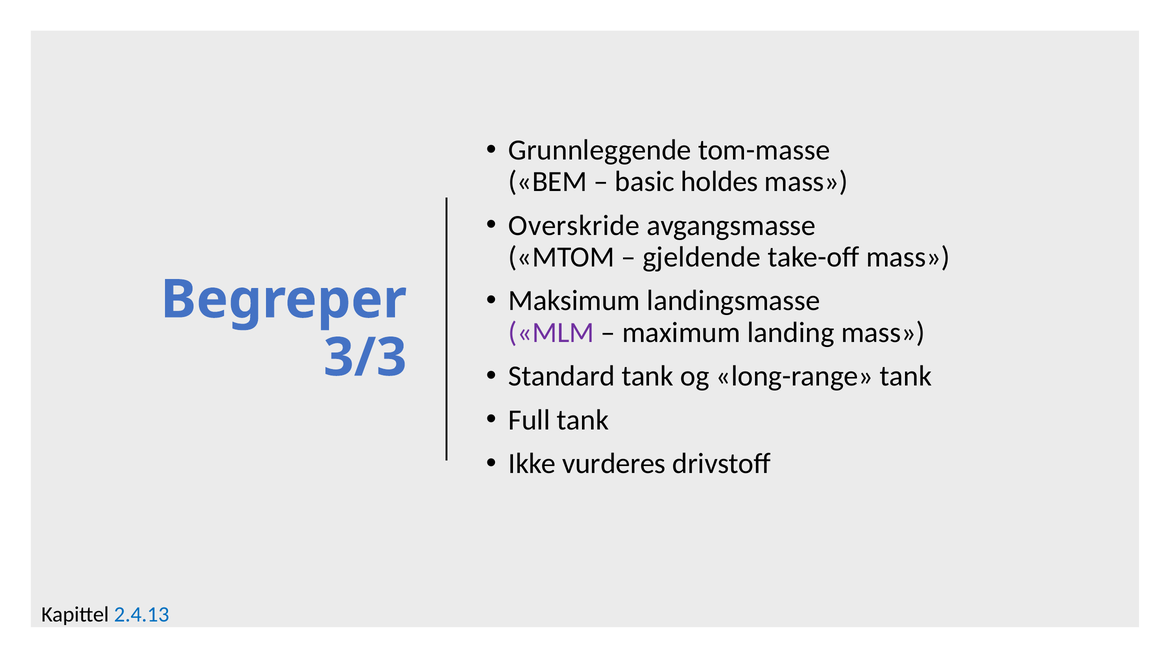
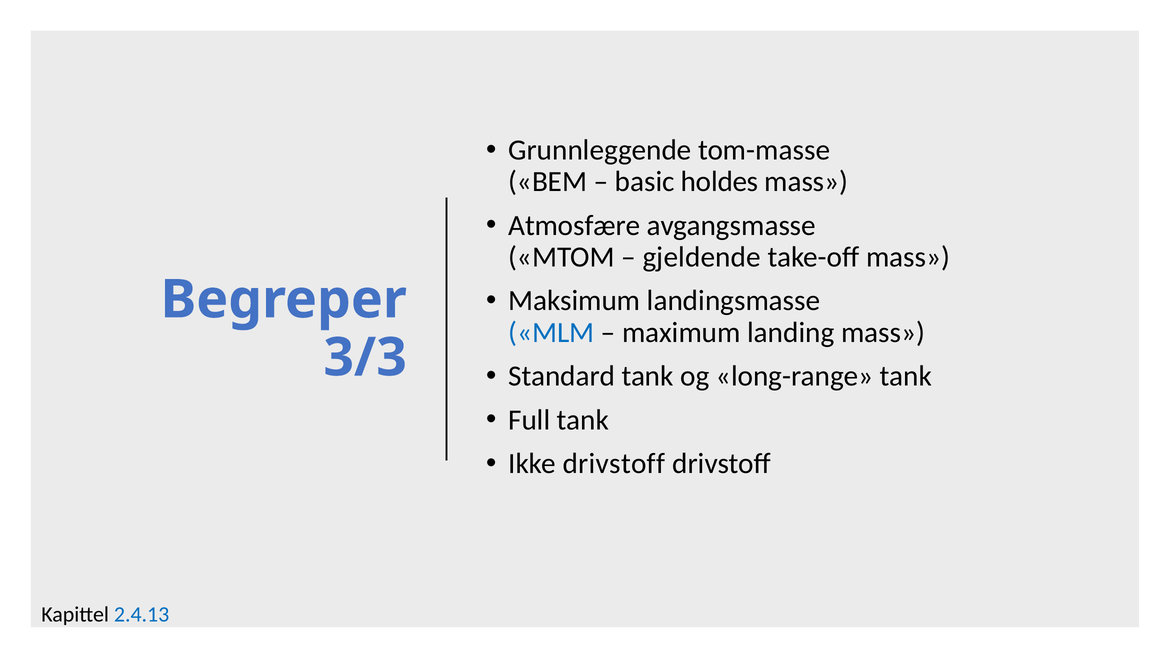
Overskride: Overskride -> Atmosfære (574, 226)
MLM colour: purple -> blue (551, 332)
Ikke vurderes: vurderes -> drivstoff (614, 464)
